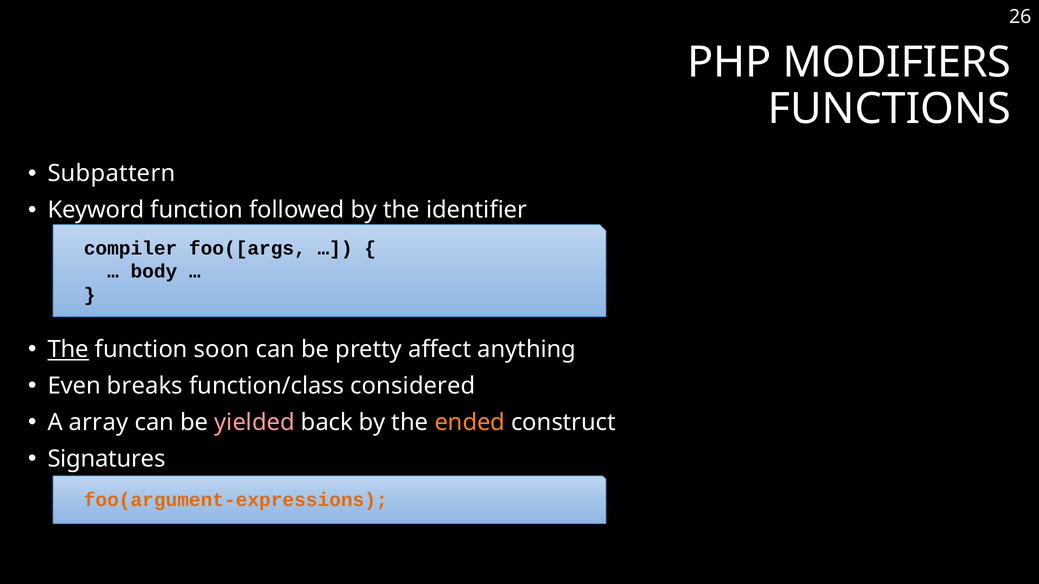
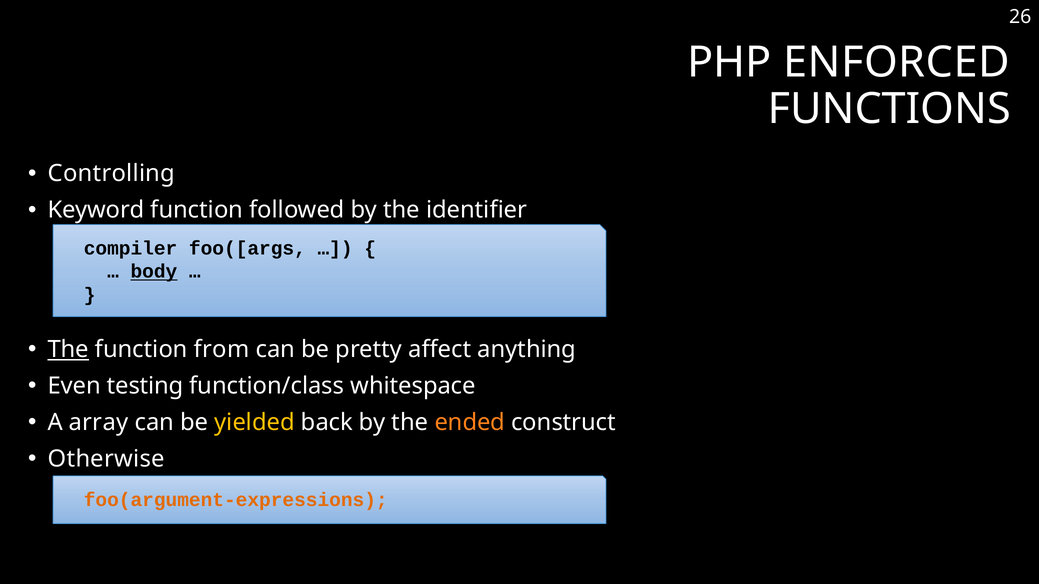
MODIFIERS: MODIFIERS -> ENFORCED (897, 62)
Subpattern: Subpattern -> Controlling (111, 174)
body underline: none -> present (154, 272)
soon: soon -> from (222, 350)
breaks: breaks -> testing (145, 386)
considered: considered -> whitespace (413, 386)
yielded colour: pink -> yellow (255, 423)
Signatures: Signatures -> Otherwise (106, 459)
